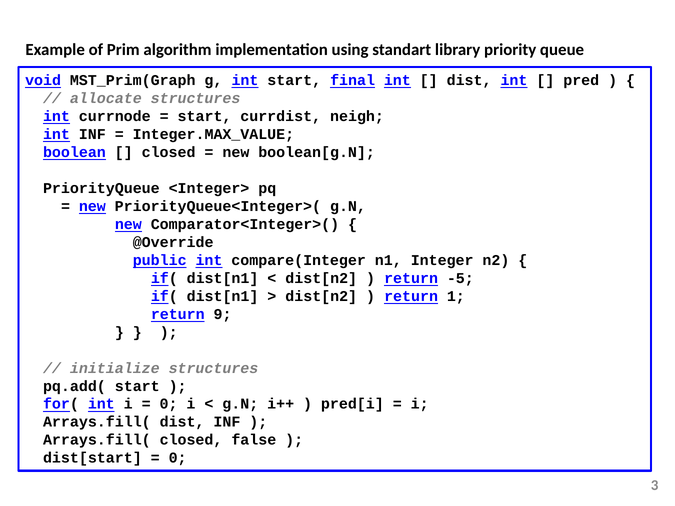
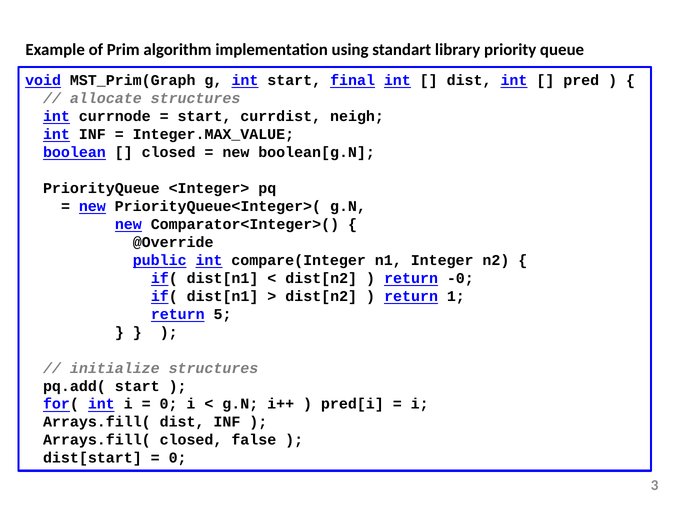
-5: -5 -> -0 (460, 278)
9: 9 -> 5 (223, 314)
